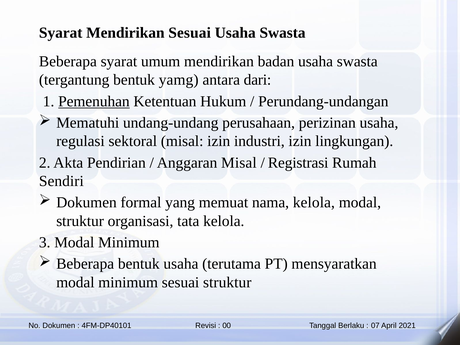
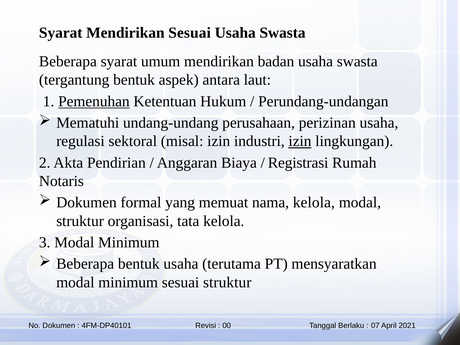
yamg: yamg -> aspek (179, 80)
dari: dari -> laut (257, 80)
izin underline: none -> present (300, 141)
Anggaran Misal: Misal -> Biaya (239, 163)
Sendiri: Sendiri -> Notaris (61, 181)
